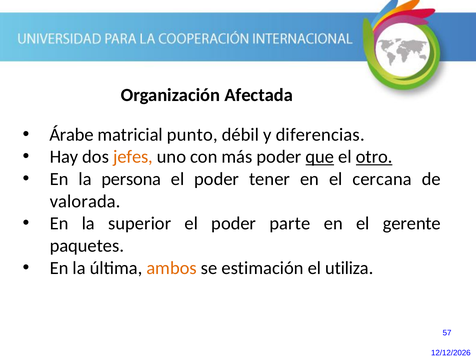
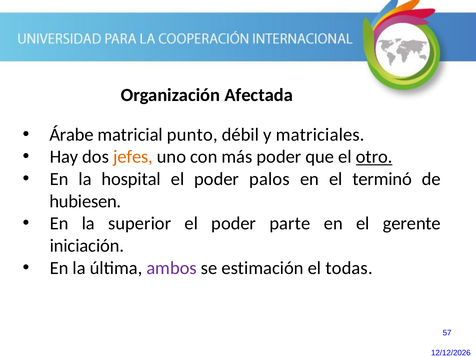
diferencias: diferencias -> matriciales (320, 135)
que underline: present -> none (320, 157)
persona: persona -> hospital (131, 179)
tener: tener -> palos (270, 179)
cercana: cercana -> terminó (382, 179)
valorada: valorada -> hubiesen (85, 201)
paquetes: paquetes -> iniciación (87, 246)
ambos colour: orange -> purple (172, 268)
utiliza: utiliza -> todas (349, 268)
